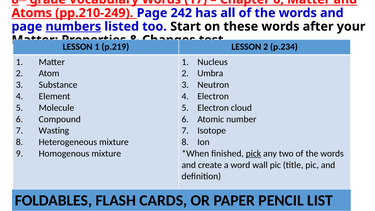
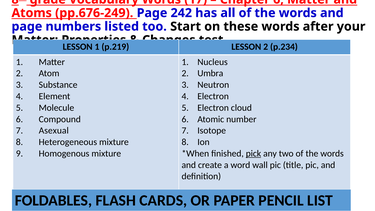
pp.210-249: pp.210-249 -> pp.676-249 (94, 13)
numbers underline: present -> none (73, 26)
Wasting: Wasting -> Asexual (54, 131)
